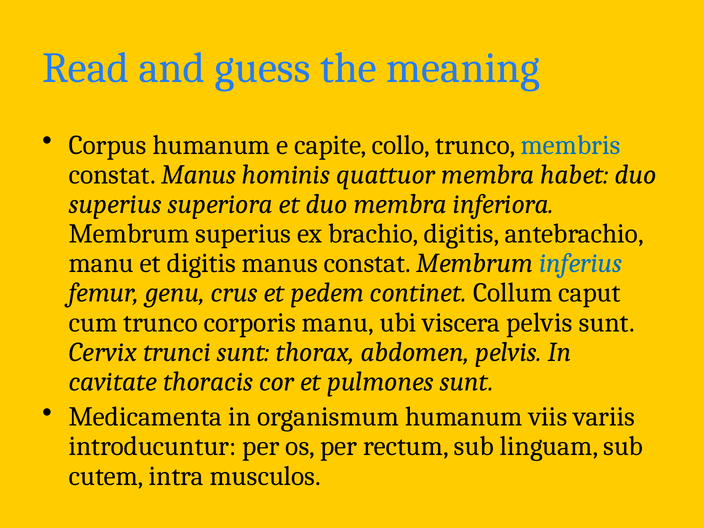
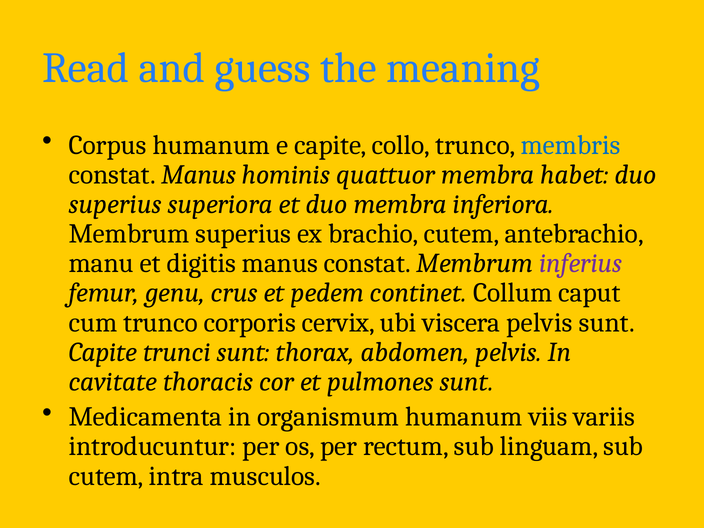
brachio digitis: digitis -> cutem (462, 234)
inferius colour: blue -> purple (581, 263)
corporis manu: manu -> cervix (338, 323)
Cervix: Cervix -> Capite (103, 352)
